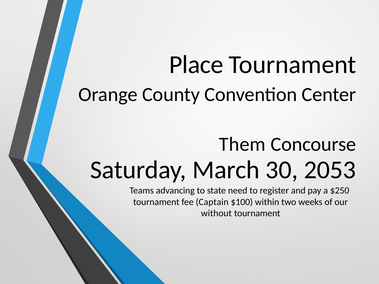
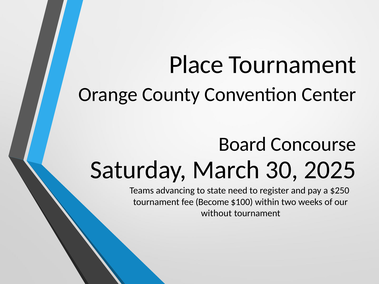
Them: Them -> Board (242, 145)
2053: 2053 -> 2025 (330, 170)
Captain: Captain -> Become (212, 202)
